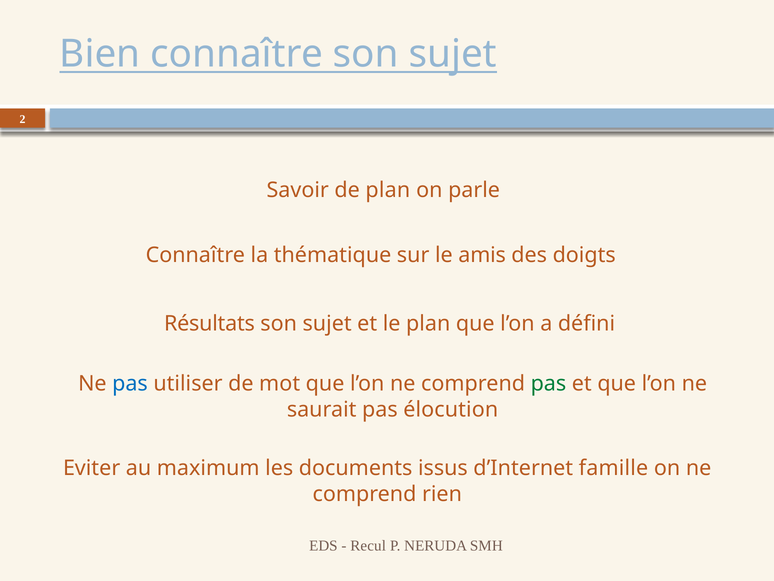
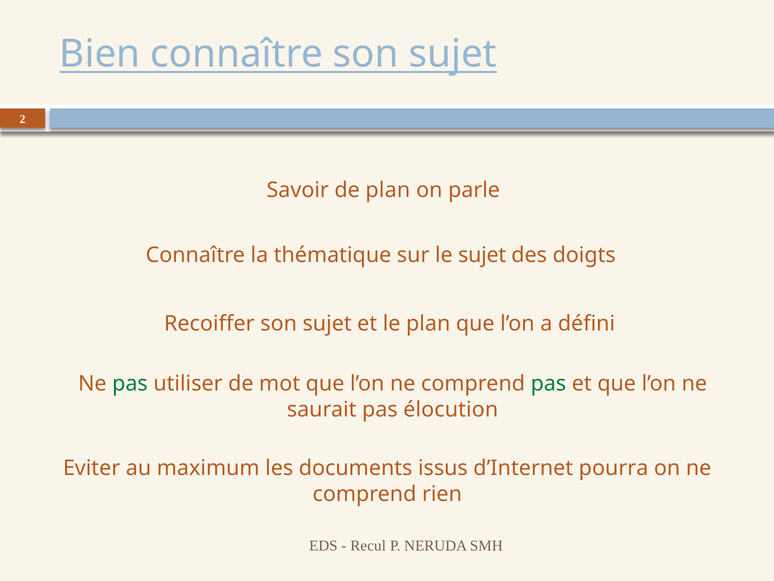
le amis: amis -> sujet (482, 255)
Résultats: Résultats -> Recoiffer (209, 323)
pas colour: blue -> green (130, 384)
famille: famille -> pourra (614, 468)
